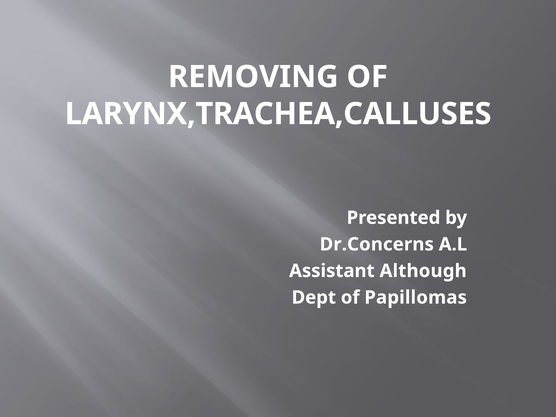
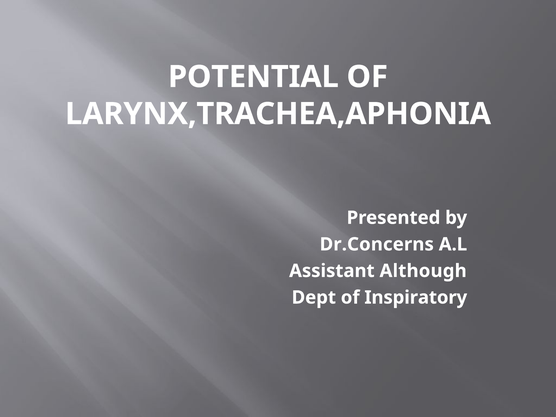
REMOVING: REMOVING -> POTENTIAL (253, 77)
LARYNX,TRACHEA,CALLUSES: LARYNX,TRACHEA,CALLUSES -> LARYNX,TRACHEA,APHONIA (278, 114)
Papillomas: Papillomas -> Inspiratory (416, 297)
